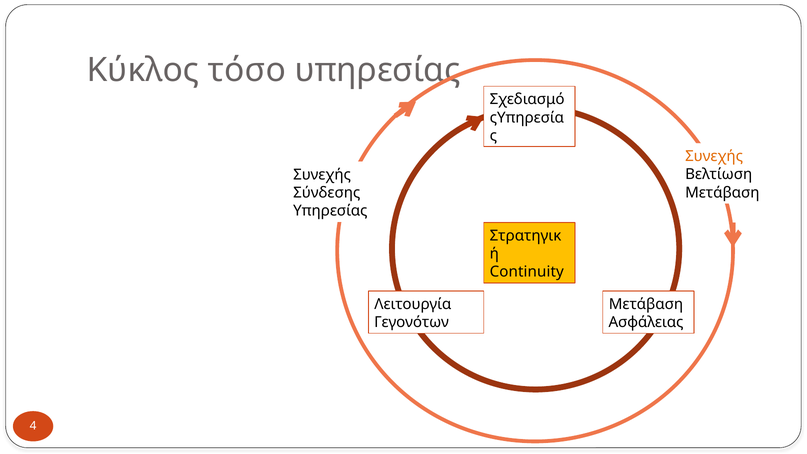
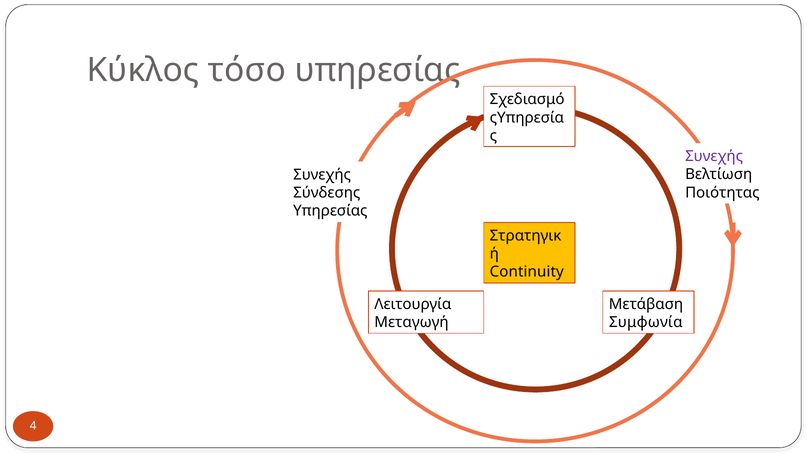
Συνεχής colour: orange -> purple (714, 156)
Μετάβαση: Μετάβαση -> Ποιότητας (722, 193)
Γεγονότων: Γεγονότων -> Μεταγωγή (412, 322)
Ασφάλειας: Ασφάλειας -> Συμφωνία (646, 322)
